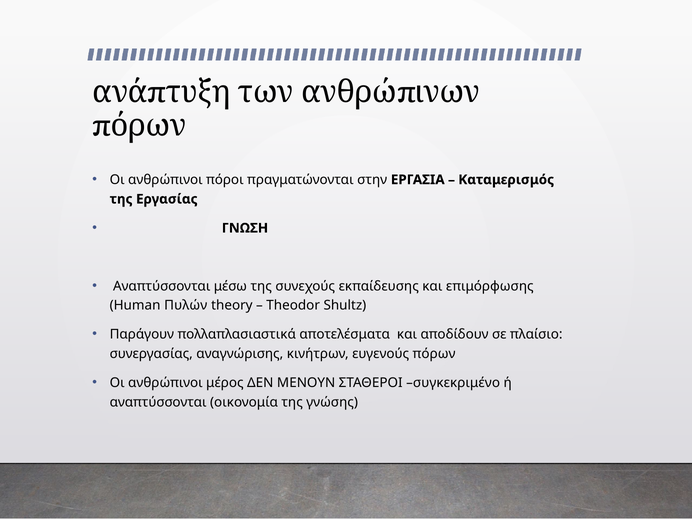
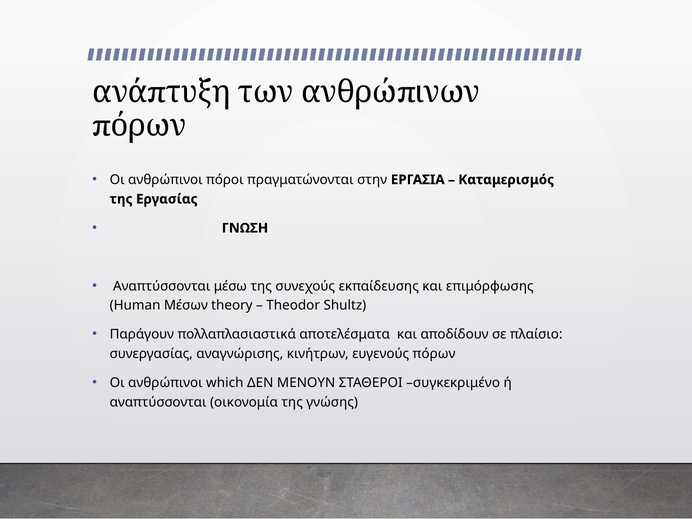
Πυλών: Πυλών -> Μέσων (186, 305)
μέρος: μέρος -> which (225, 383)
